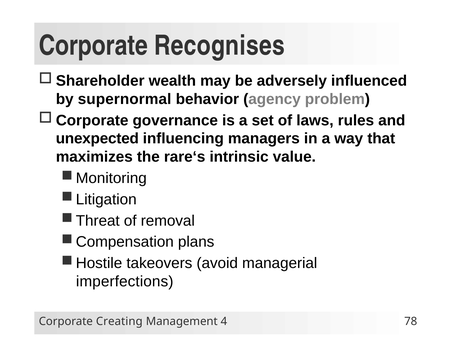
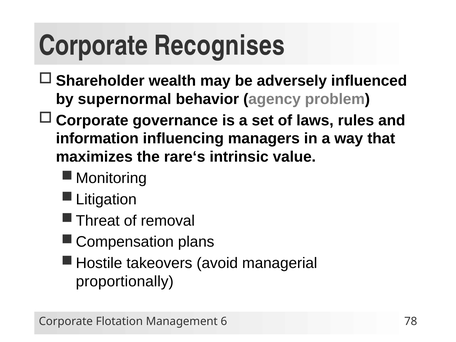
unexpected: unexpected -> information (97, 139)
imperfections: imperfections -> proportionally (125, 281)
Creating: Creating -> Flotation (119, 322)
4: 4 -> 6 (224, 322)
